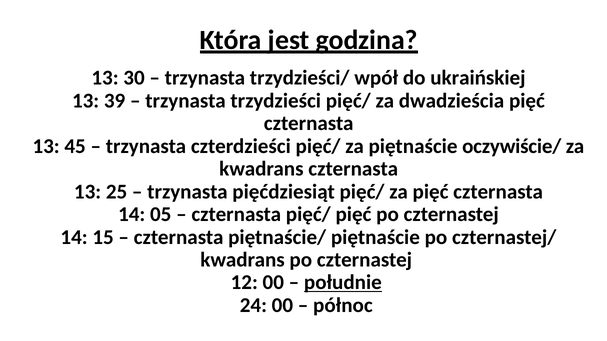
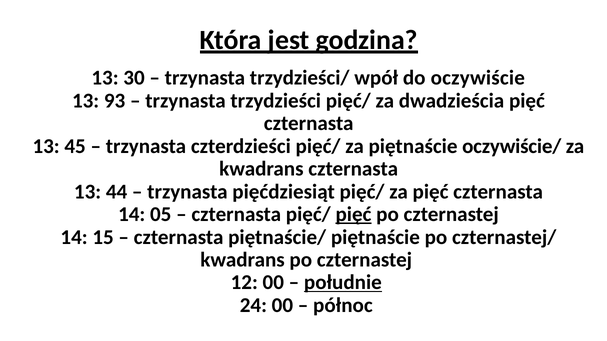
ukraińskiej: ukraińskiej -> oczywiście (478, 78)
39: 39 -> 93 (115, 101)
25: 25 -> 44 (117, 192)
pięć underline: none -> present (353, 215)
